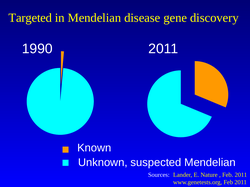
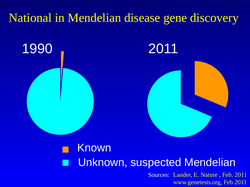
Targeted: Targeted -> National (30, 18)
